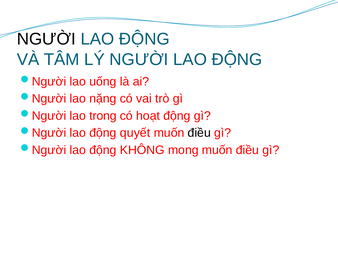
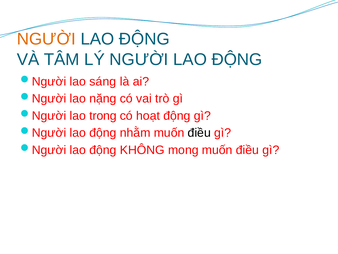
NGƯỜI colour: black -> orange (46, 39)
uống: uống -> sáng (103, 81)
quyết: quyết -> nhằm (135, 133)
